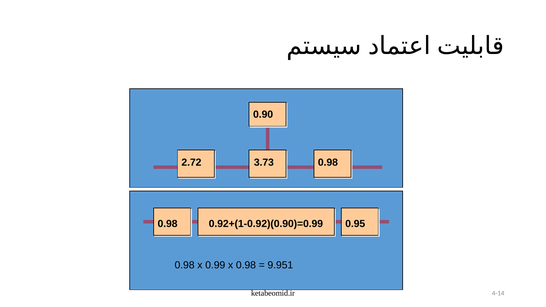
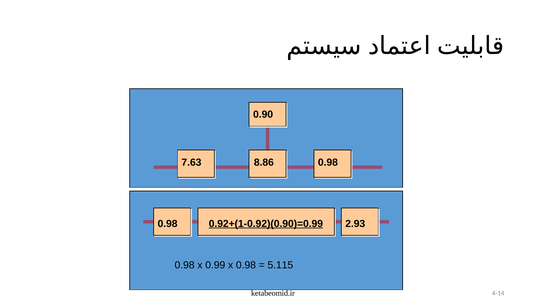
2.72: 2.72 -> 7.63 (191, 162)
3.73: 3.73 -> 8.86 (264, 162)
0.92+(1-0.92)(0.90)=0.99 underline: none -> present (266, 224)
0.95: 0.95 -> 2.93 (355, 224)
9.951: 9.951 -> 5.115 (280, 265)
